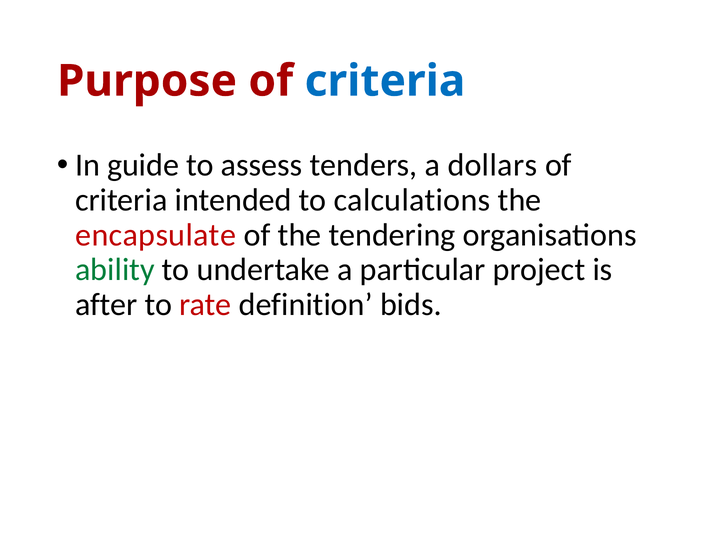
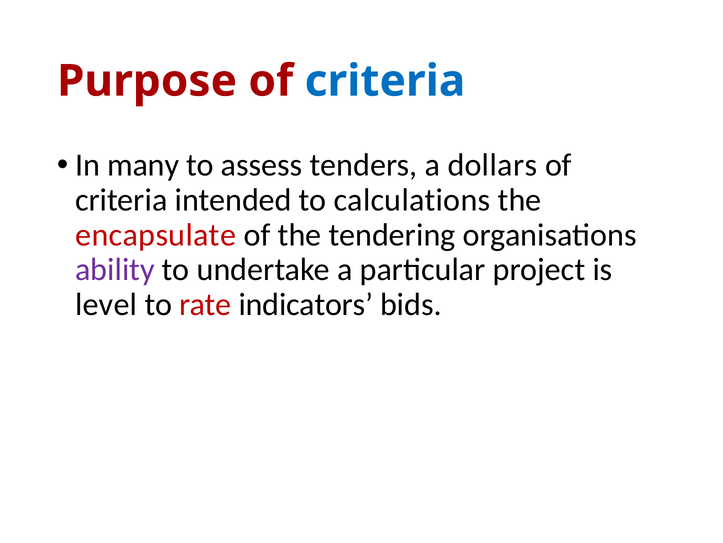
guide: guide -> many (143, 165)
ability colour: green -> purple (115, 269)
after: after -> level (106, 304)
definition: definition -> indicators (306, 304)
